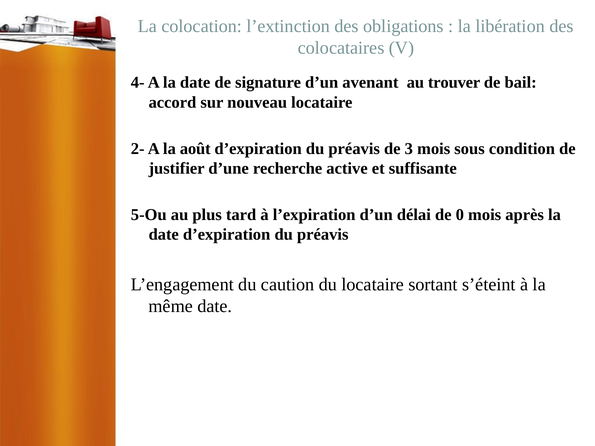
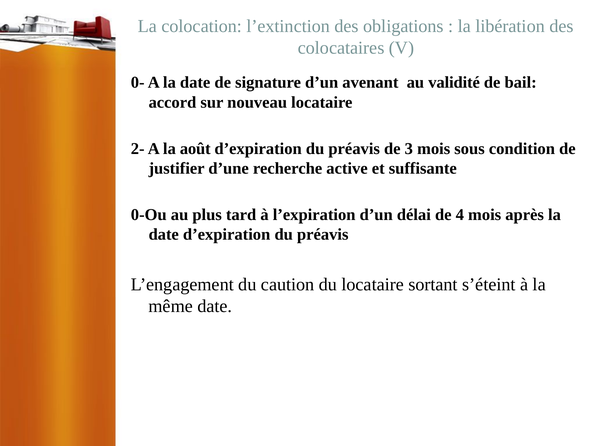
4-: 4- -> 0- (138, 83)
trouver: trouver -> validité (454, 83)
5-Ou: 5-Ou -> 0-Ou (149, 215)
0: 0 -> 4 (460, 215)
